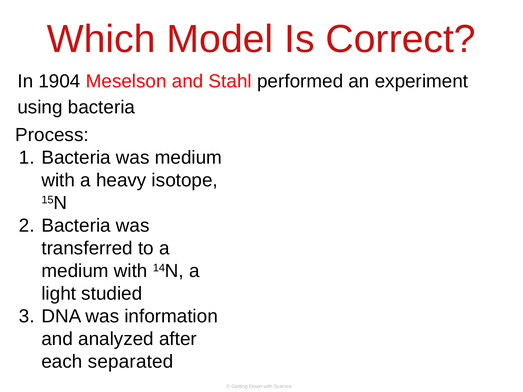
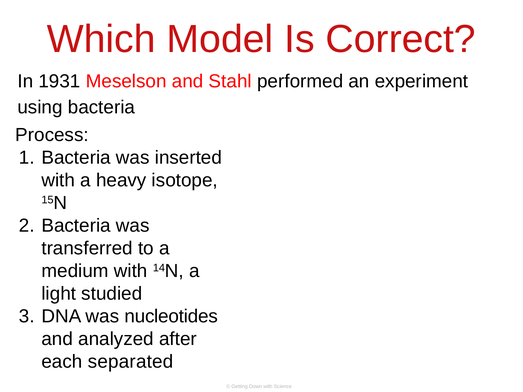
1904: 1904 -> 1931 (59, 81)
was medium: medium -> inserted (188, 158)
information: information -> nucleotides (171, 316)
